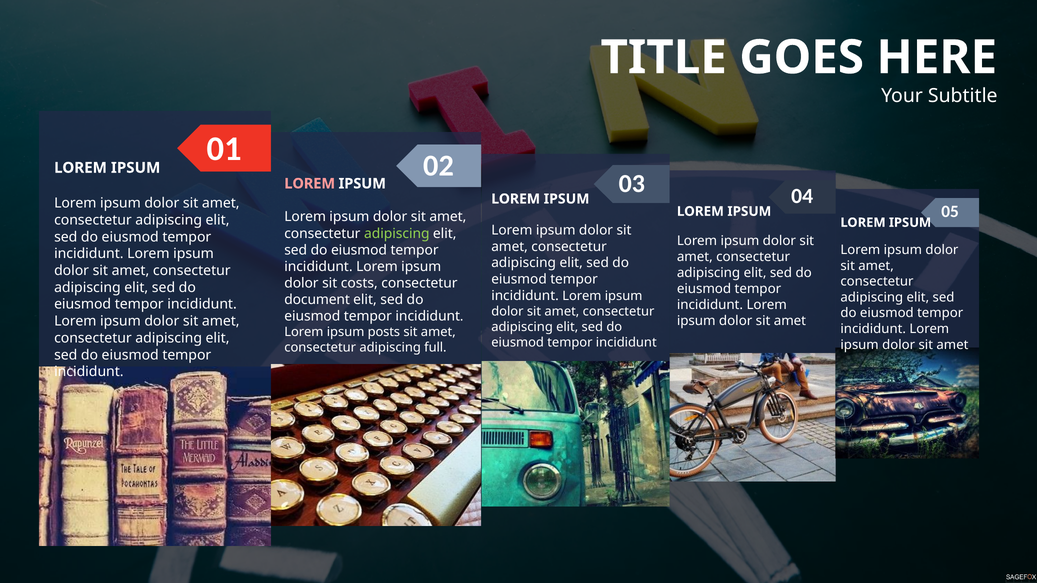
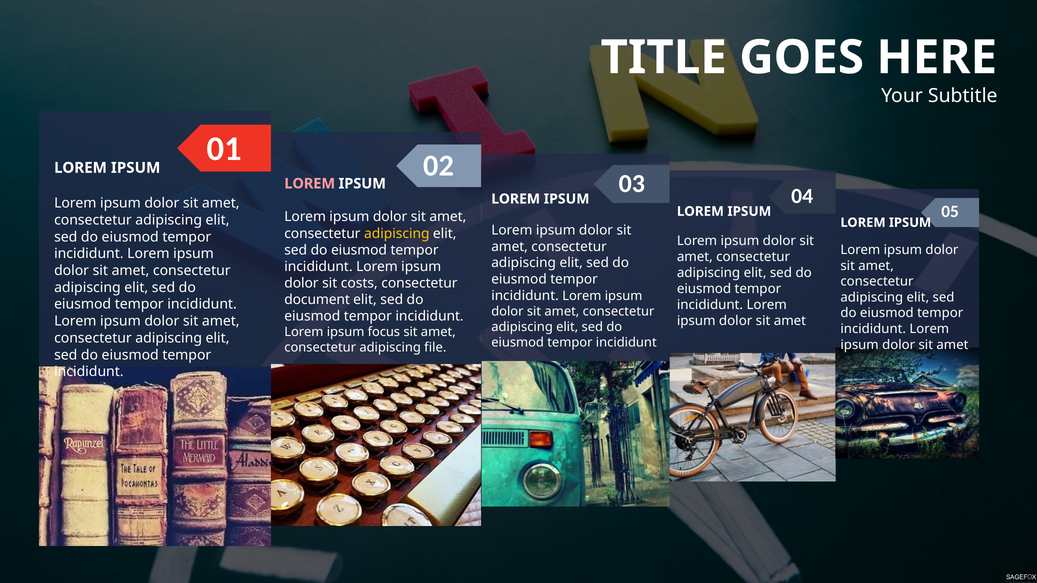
adipiscing colour: light green -> yellow (397, 234)
posts: posts -> focus (384, 332)
full: full -> file (435, 348)
